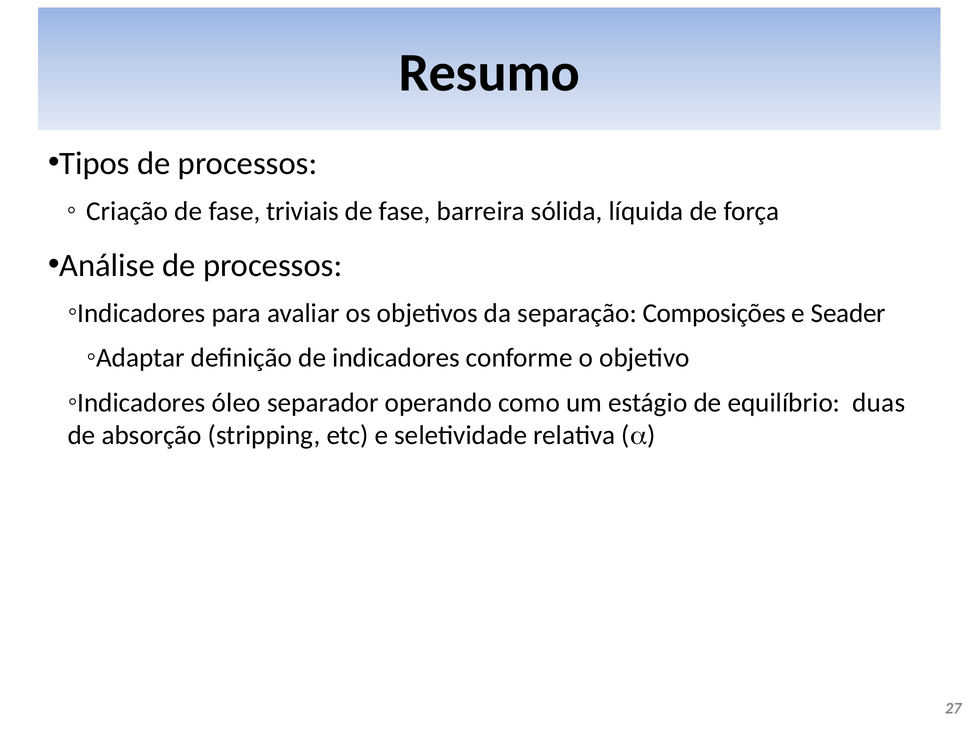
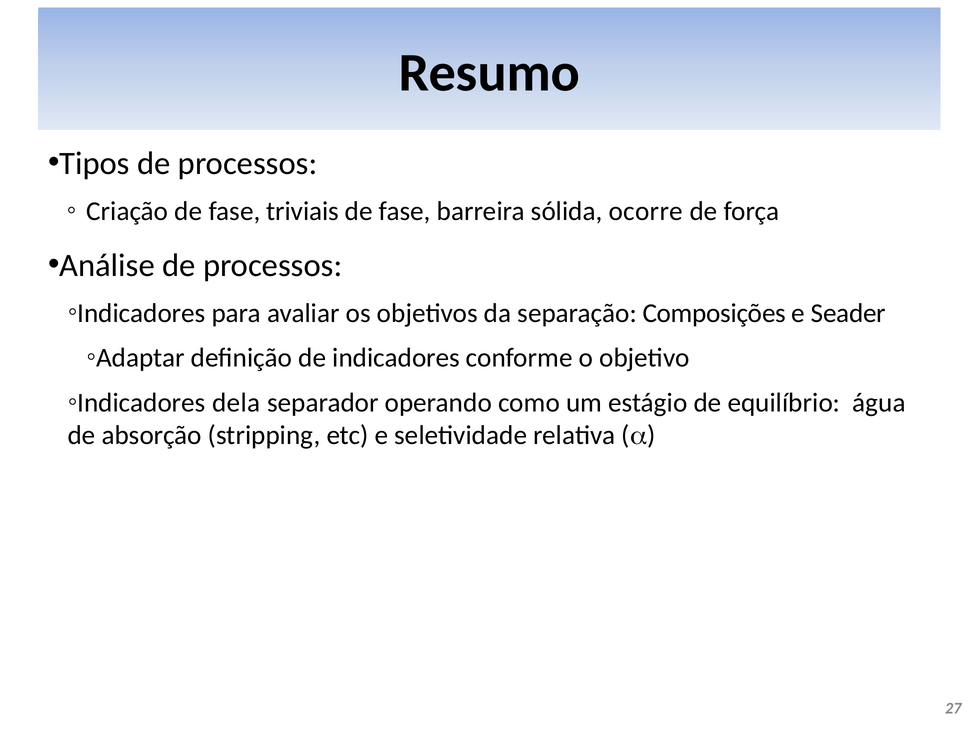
líquida: líquida -> ocorre (646, 211)
óleo: óleo -> dela (236, 403)
duas: duas -> água (879, 403)
